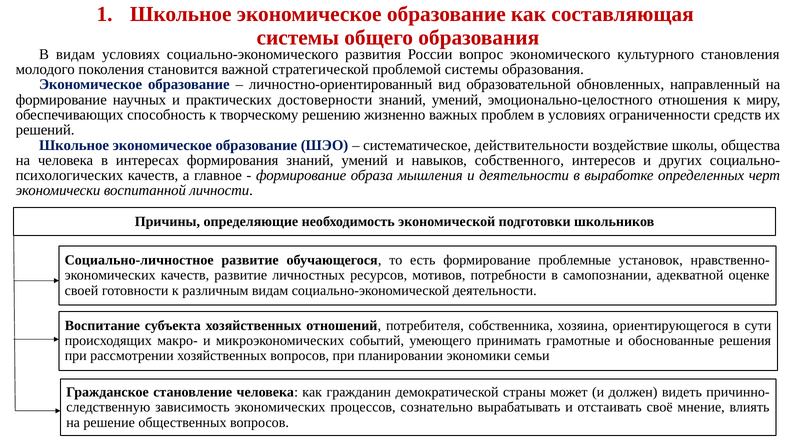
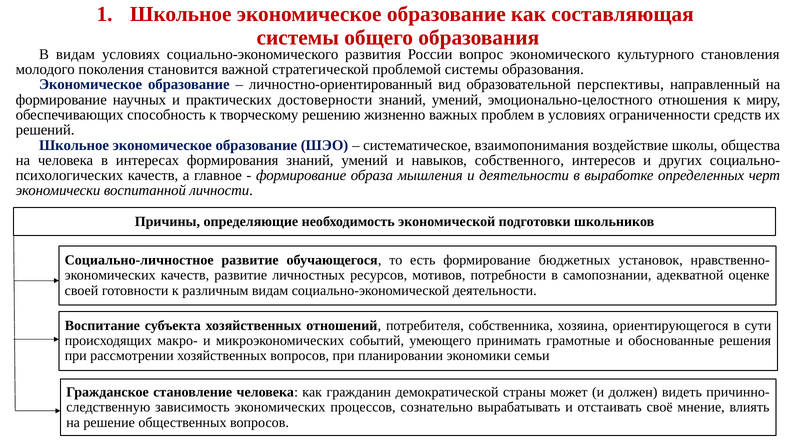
обновленных: обновленных -> перспективы (620, 85)
действительности: действительности -> взаимопонимания (532, 145)
проблемные: проблемные -> бюджетных (575, 260)
